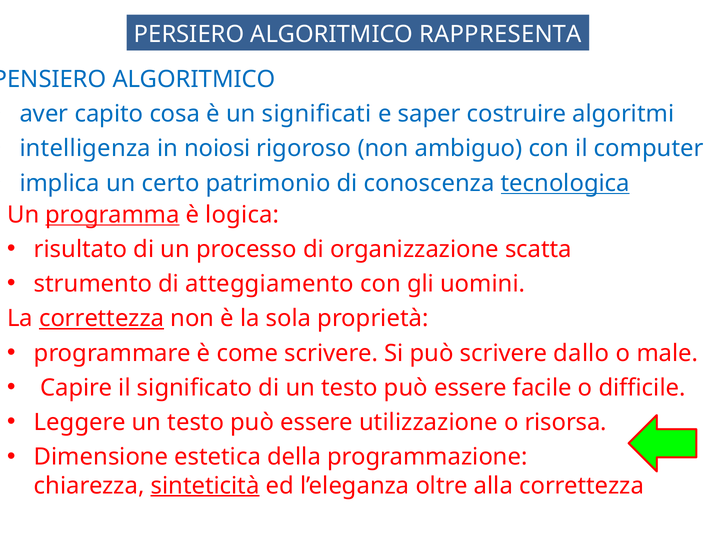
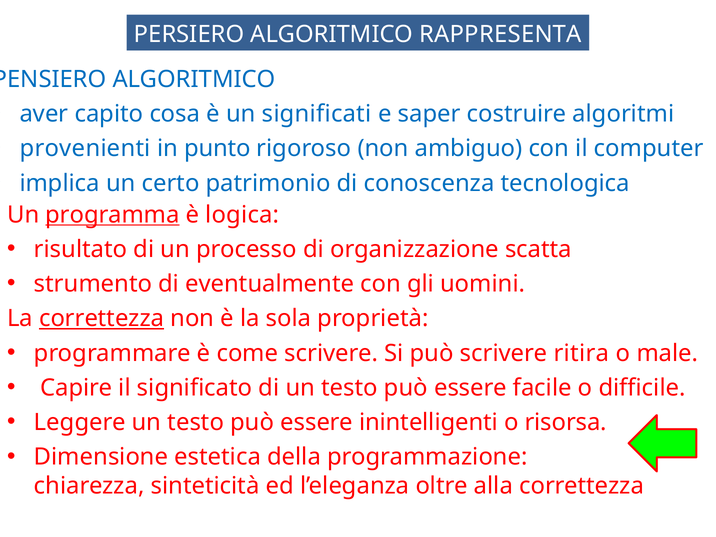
intelligenza: intelligenza -> provenienti (85, 149)
noiosi: noiosi -> punto (217, 149)
tecnologica underline: present -> none (565, 183)
atteggiamento: atteggiamento -> eventualmente (270, 284)
dallo: dallo -> ritira (581, 353)
utilizzazione: utilizzazione -> inintelligenti (428, 422)
sinteticità underline: present -> none (205, 486)
